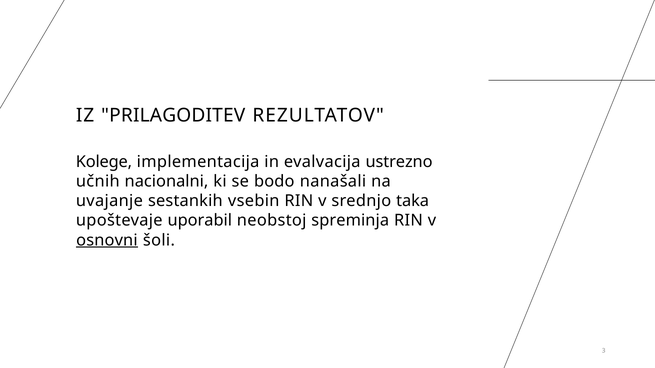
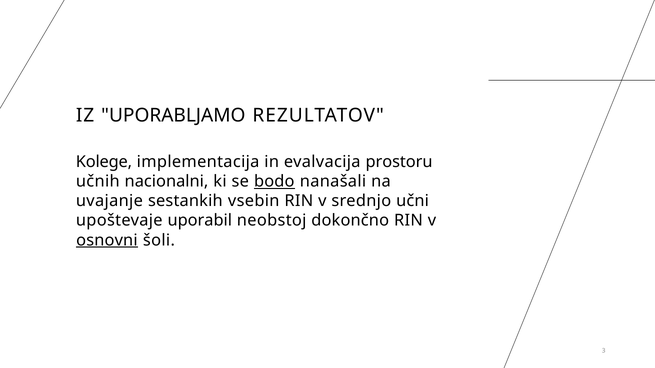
PRILAGODITEV: PRILAGODITEV -> UPORABLJAMO (173, 115)
ustrezno: ustrezno -> prostoru (399, 162)
bodo underline: none -> present (274, 182)
taka: taka -> učni (413, 201)
spreminja: spreminja -> dokončno (350, 221)
